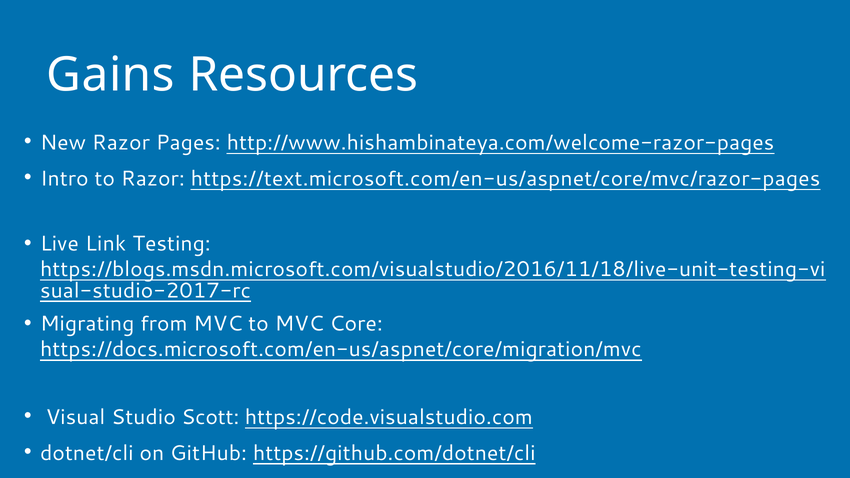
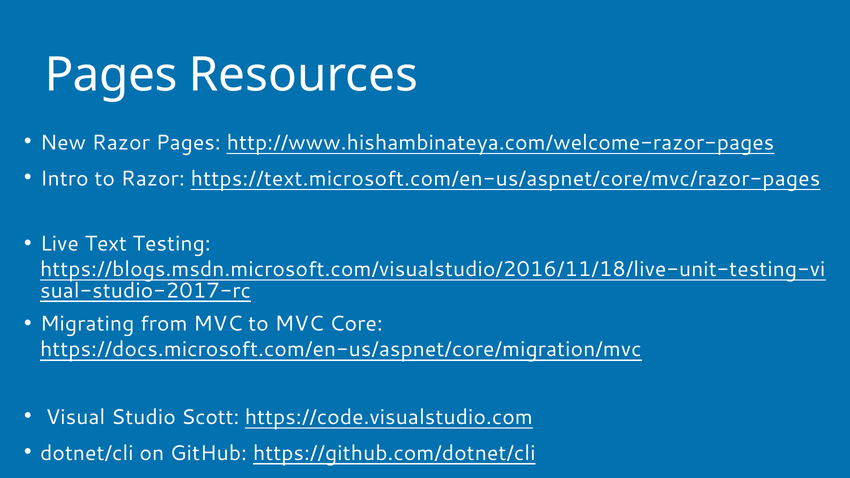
Gains: Gains -> Pages (111, 75)
Link: Link -> Text (106, 244)
